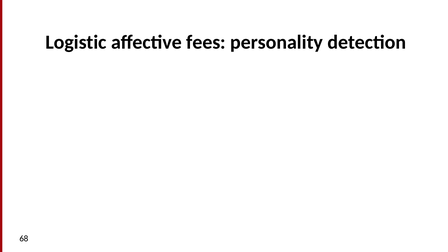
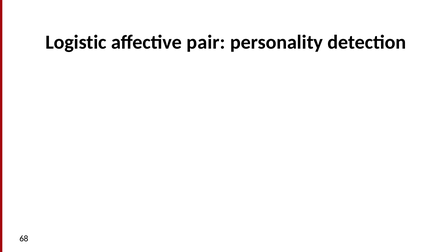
fees: fees -> pair (206, 42)
